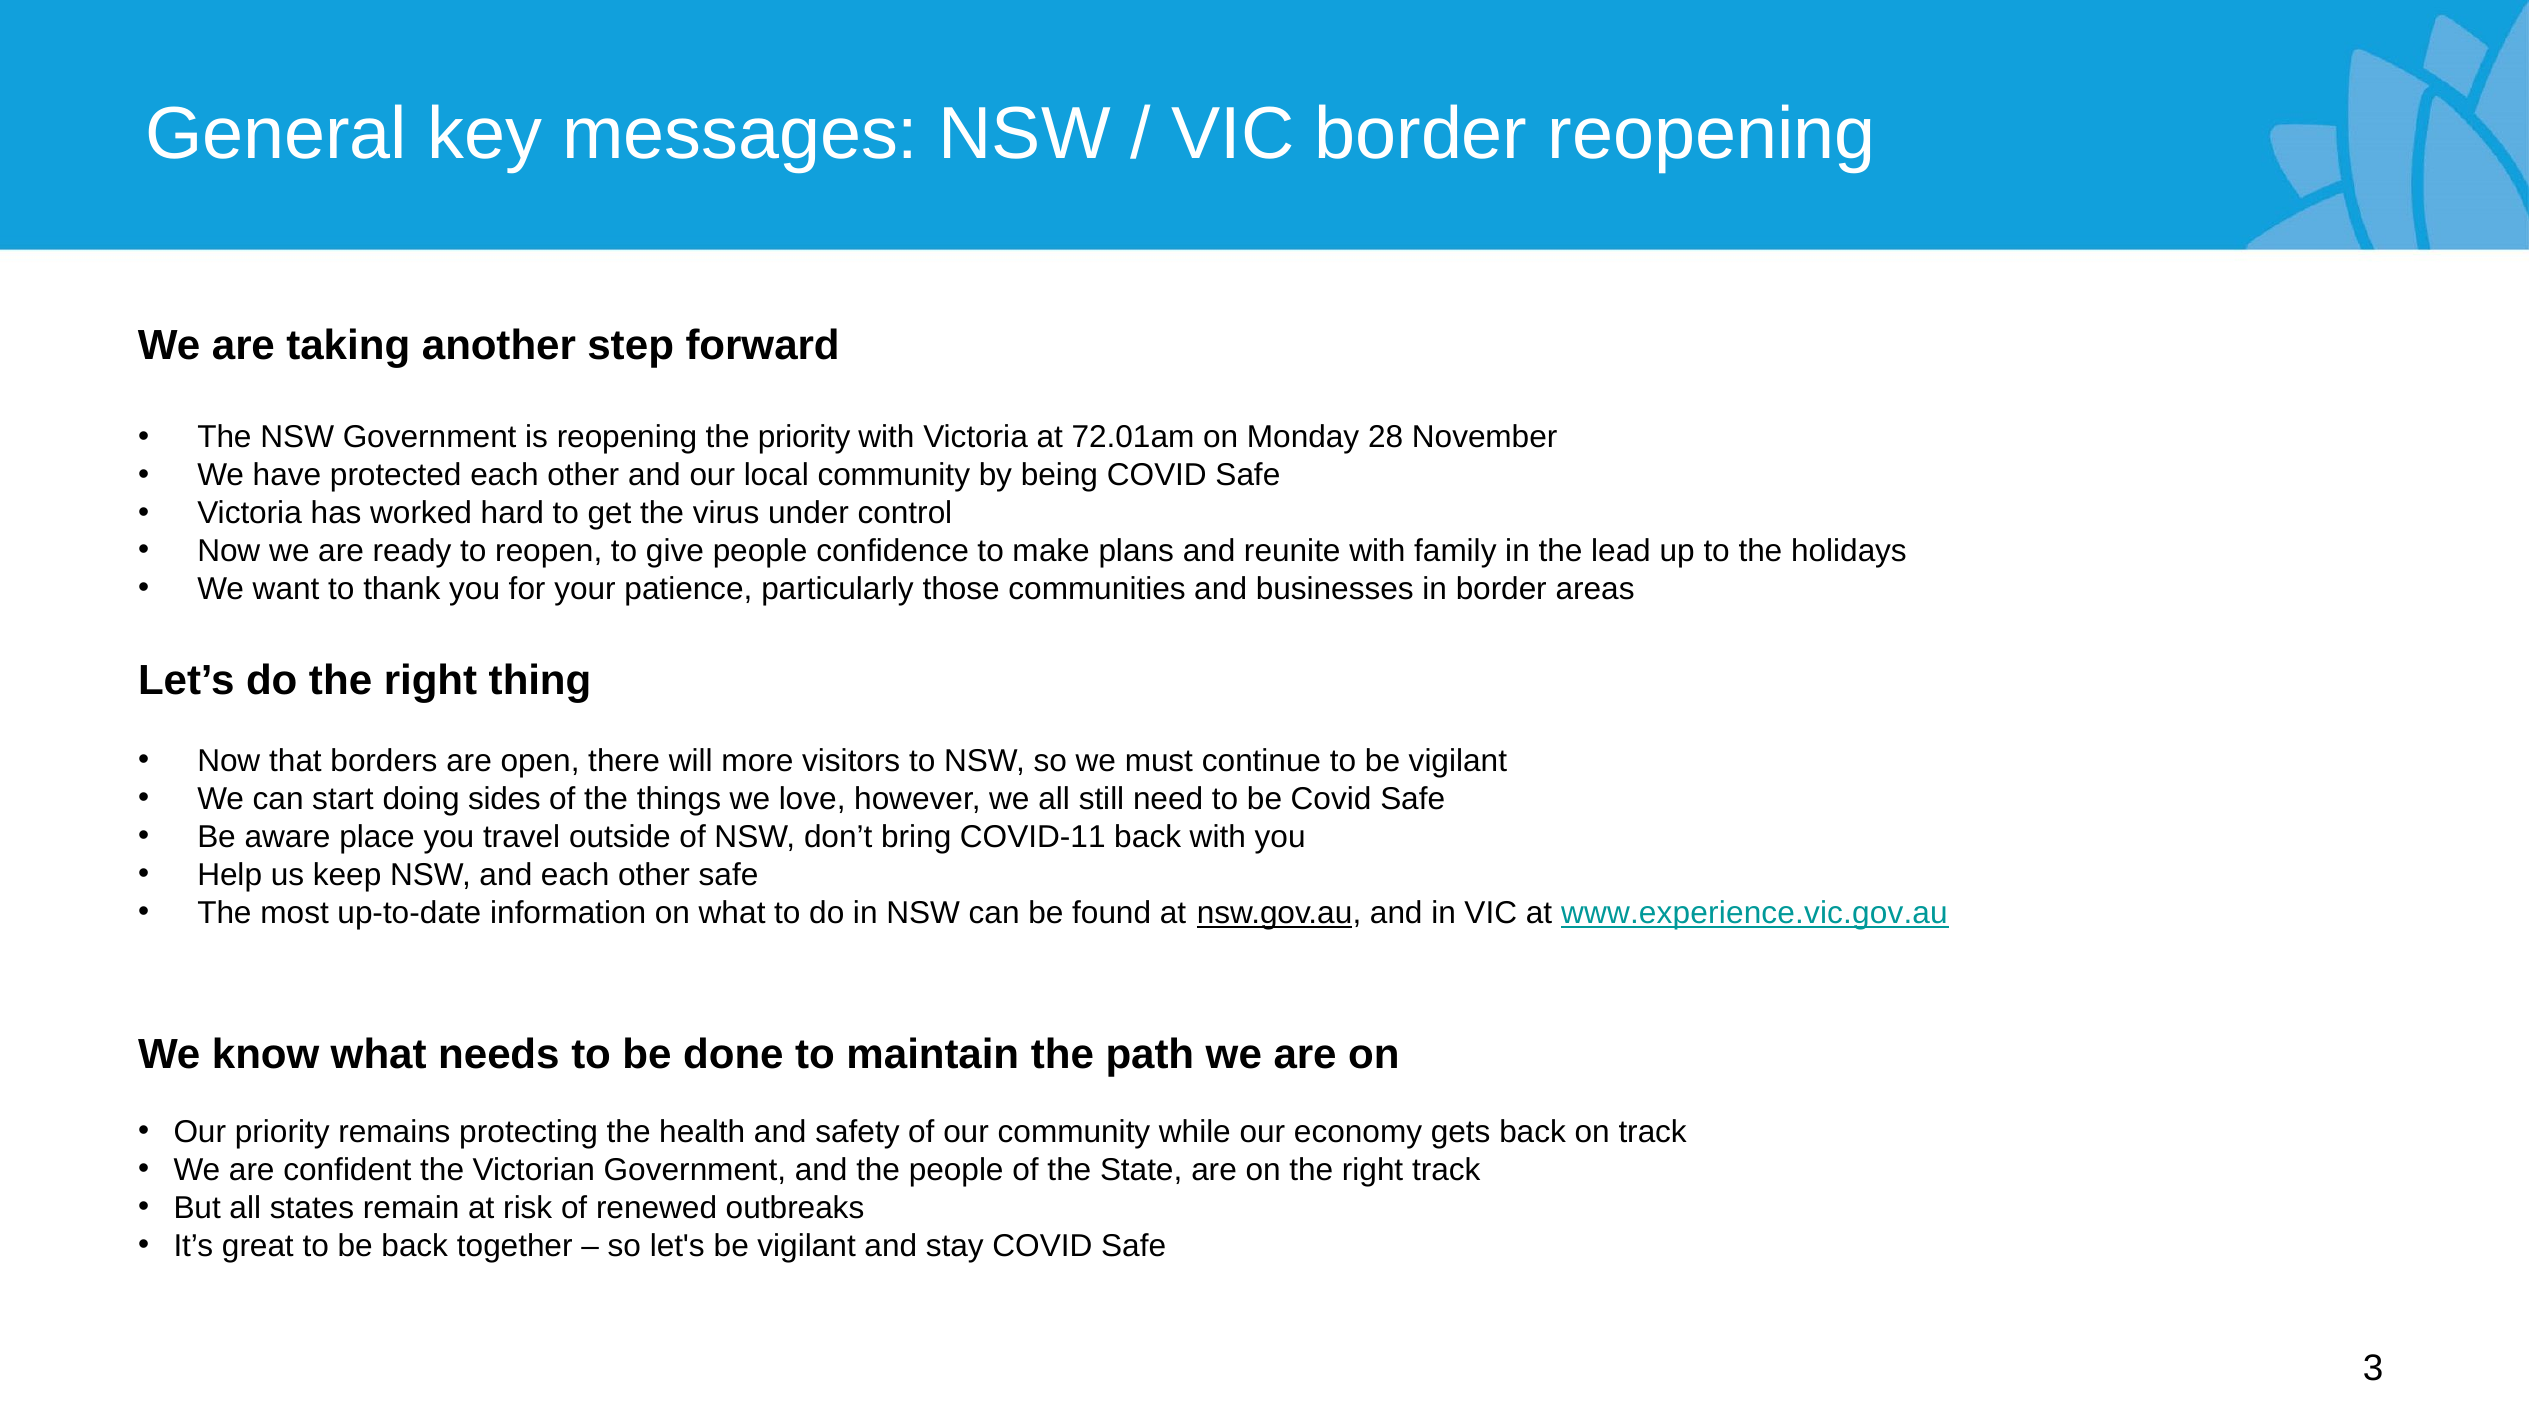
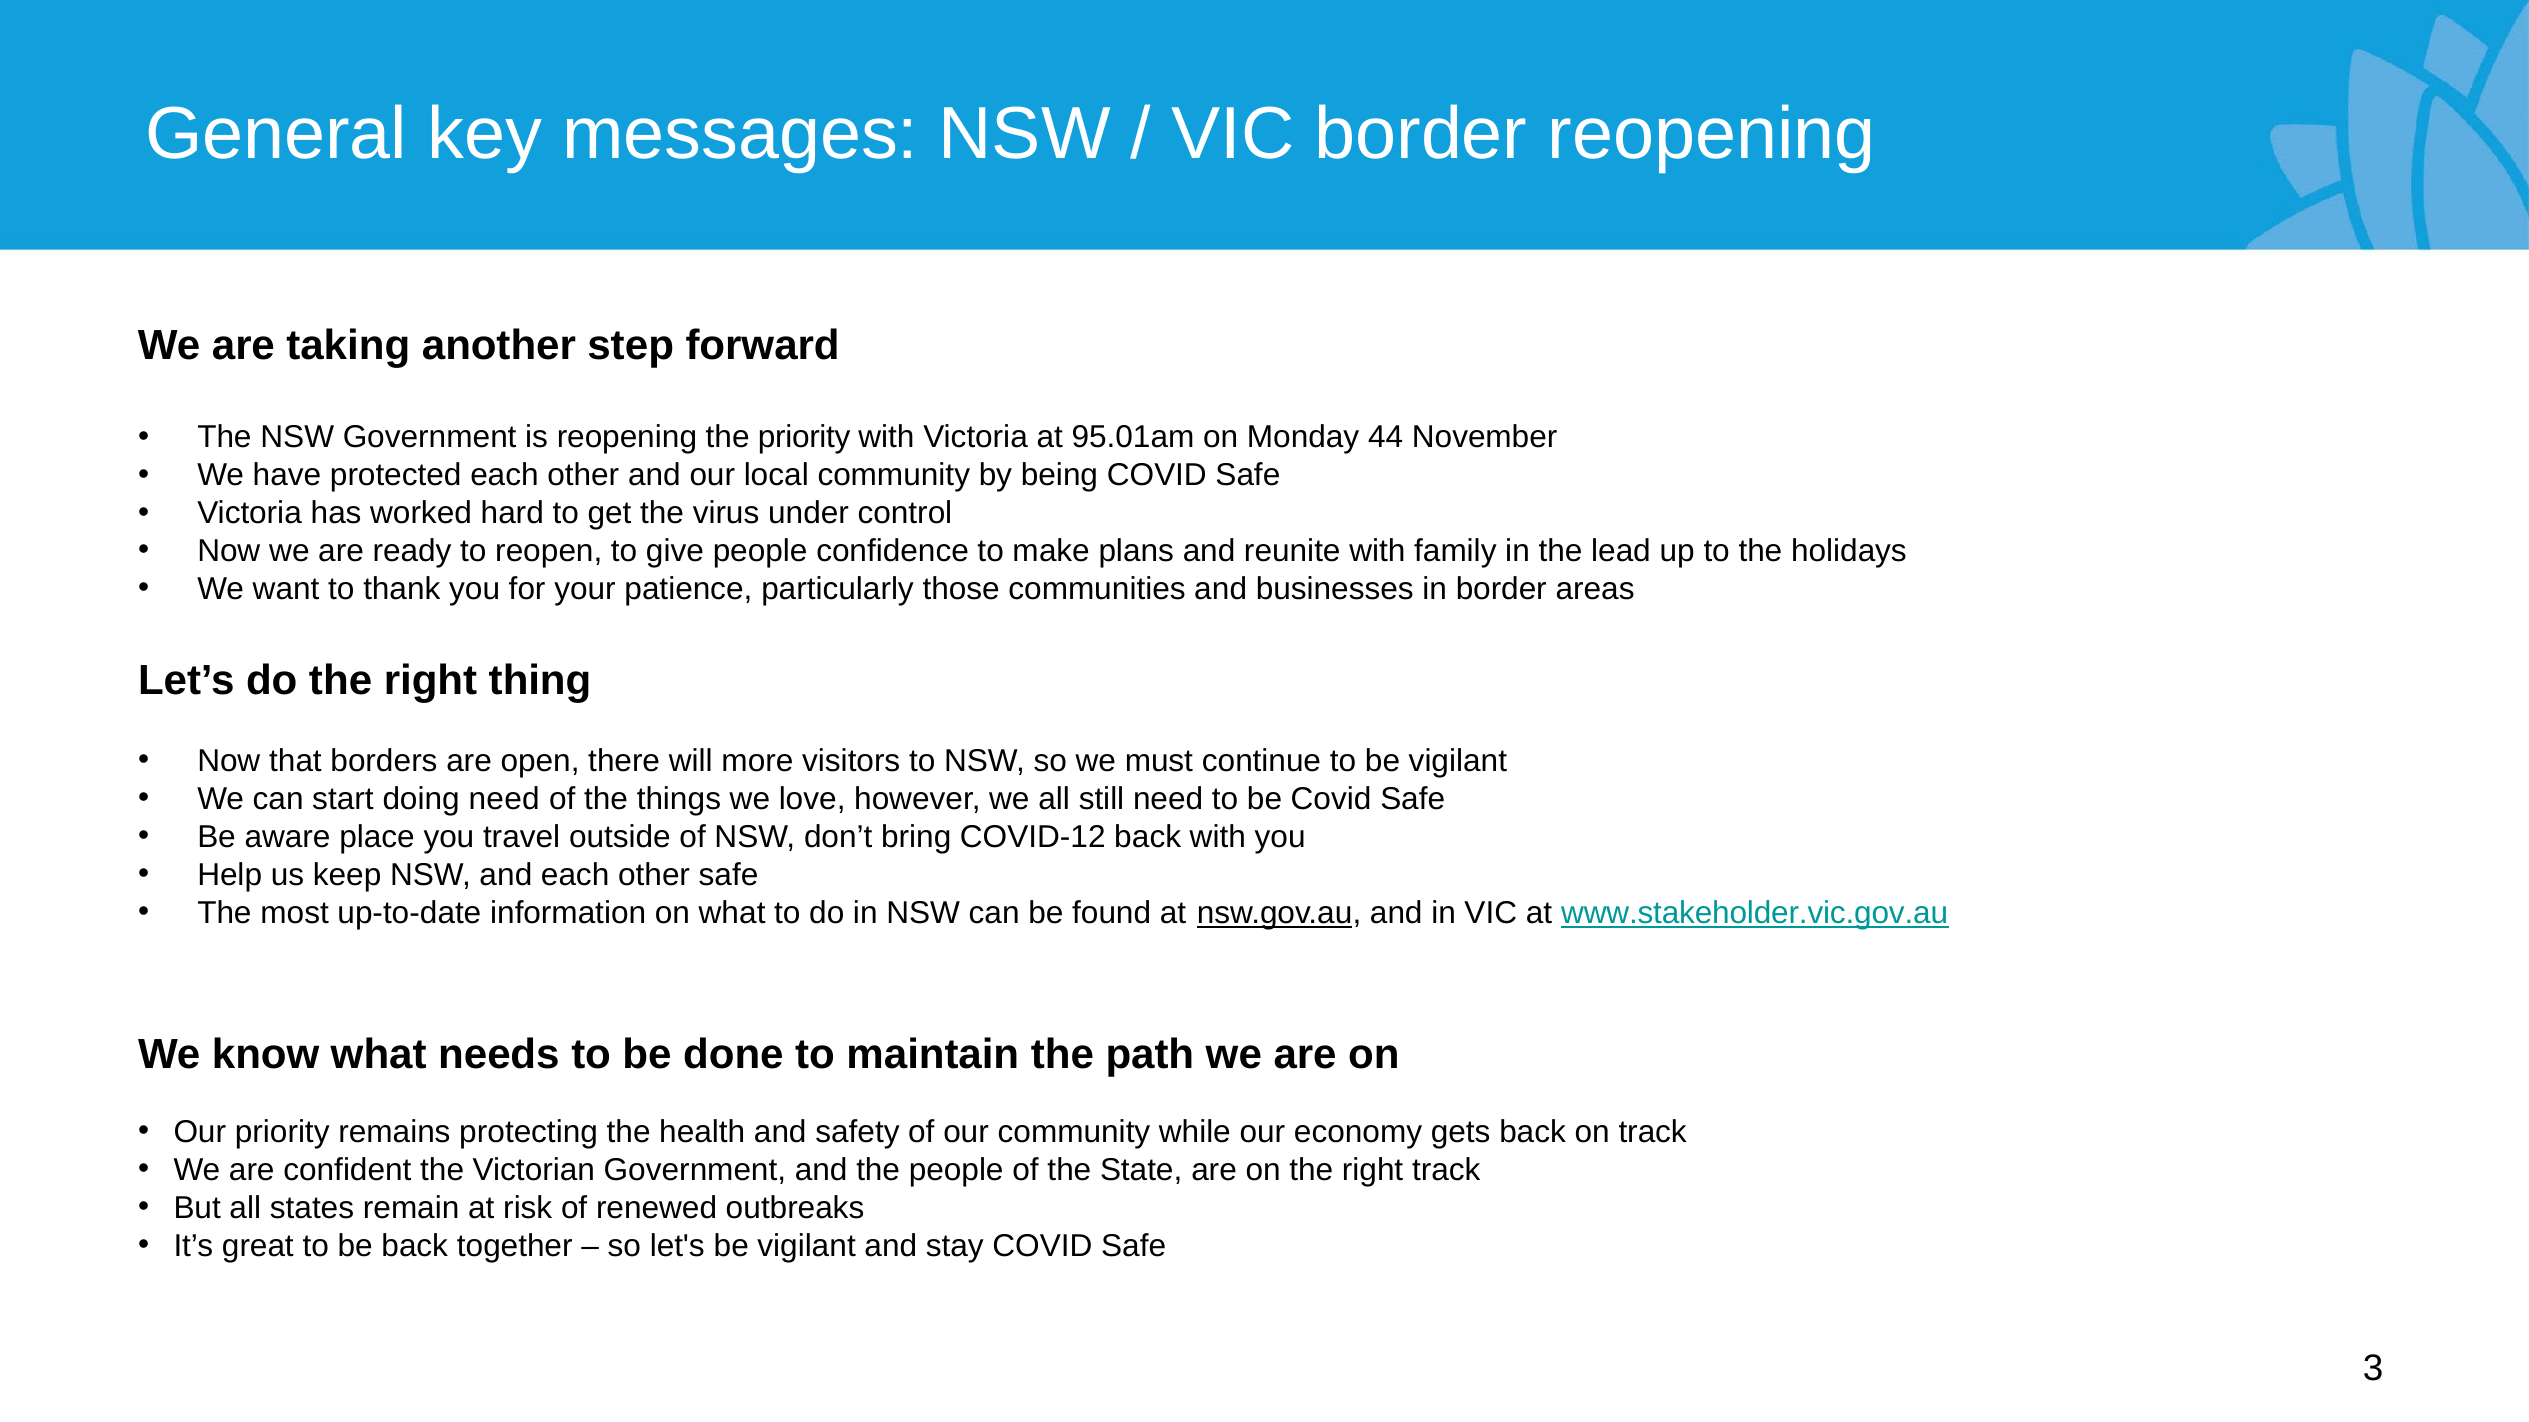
72.01am: 72.01am -> 95.01am (1133, 438)
28: 28 -> 44 (1386, 438)
doing sides: sides -> need (504, 799)
COVID-11: COVID-11 -> COVID-12 (1033, 837)
www.experience.vic.gov.au: www.experience.vic.gov.au -> www.stakeholder.vic.gov.au (1755, 913)
